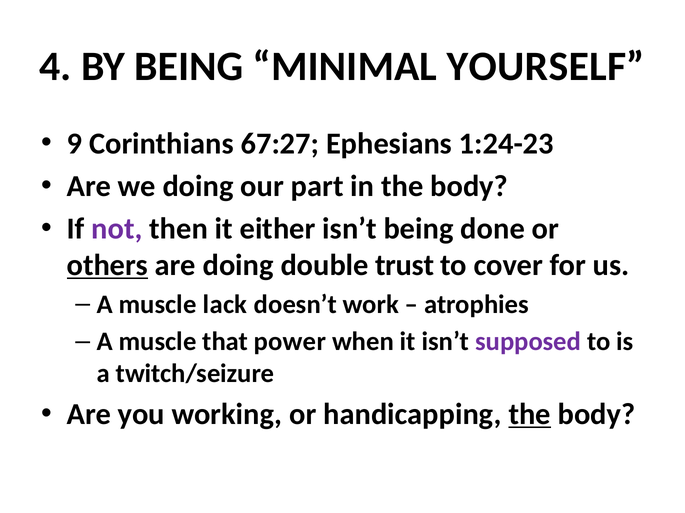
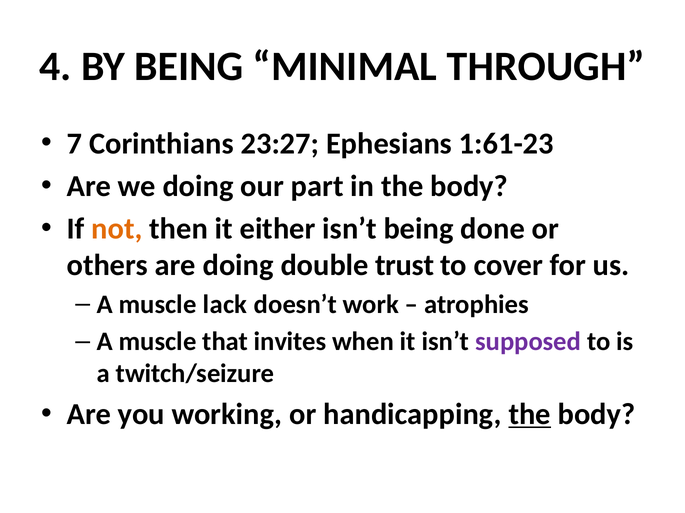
YOURSELF: YOURSELF -> THROUGH (546, 66)
9: 9 -> 7 (75, 144)
67:27: 67:27 -> 23:27 (280, 144)
1:24-23: 1:24-23 -> 1:61-23 (506, 144)
not colour: purple -> orange (117, 229)
others underline: present -> none (107, 266)
power: power -> invites (290, 342)
